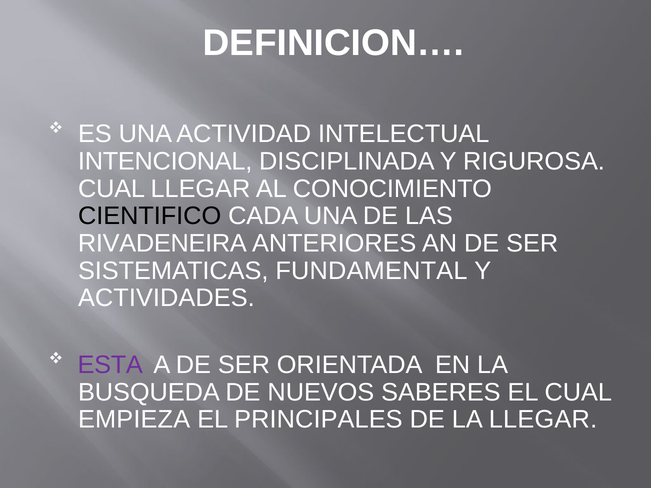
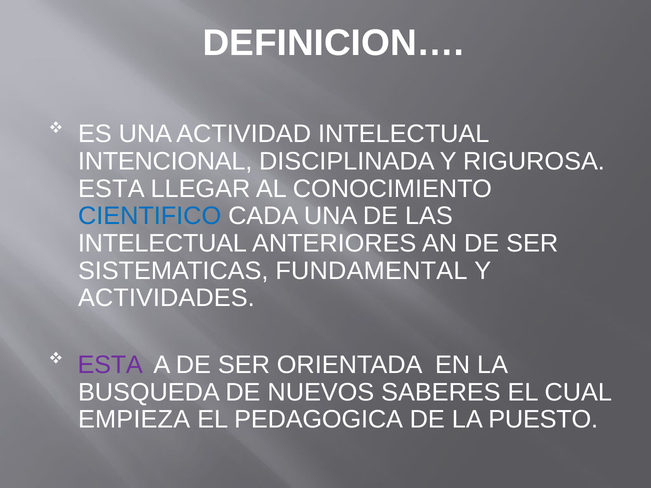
CUAL: CUAL -> ESTA (111, 189)
CIENTIFICO colour: black -> blue (150, 216)
RIVADENEIRA: RIVADENEIRA -> INTELECTUAL (162, 243)
PRINCIPALES: PRINCIPALES -> PEDAGOGICA (319, 420)
LA LLEGAR: LLEGAR -> PUESTO (543, 420)
